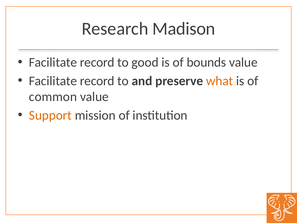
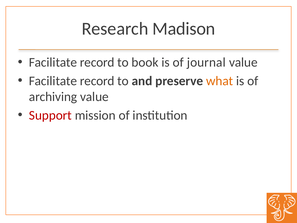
good: good -> book (145, 62)
bounds: bounds -> journal (206, 62)
common: common -> archiving (53, 97)
Support colour: orange -> red (50, 115)
